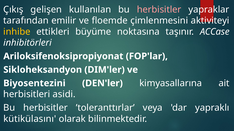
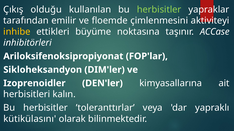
gelişen: gelişen -> olduğu (46, 10)
herbisitler colour: pink -> light green (159, 10)
Biyosentezini: Biyosentezini -> Izoprenoidler (34, 84)
asidi: asidi -> kalın (64, 95)
